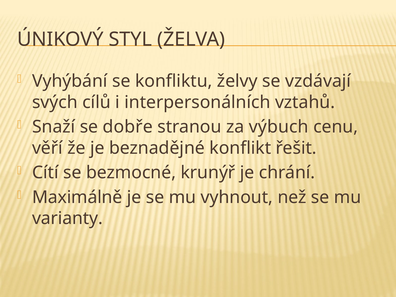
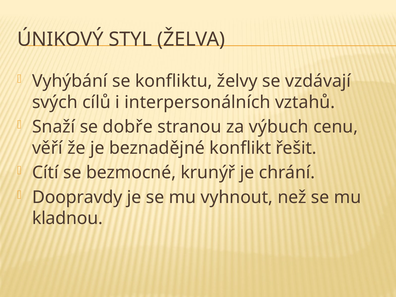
Maximálně: Maximálně -> Doopravdy (77, 197)
varianty: varianty -> kladnou (67, 218)
